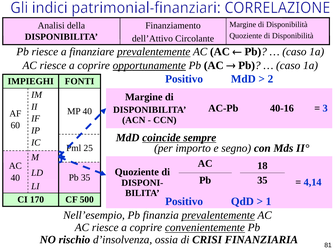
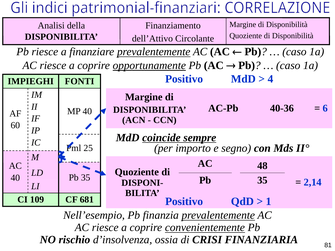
2: 2 -> 4 (270, 79)
40-16: 40-16 -> 40-36 (282, 108)
3: 3 -> 6 (325, 108)
18: 18 -> 48 (262, 166)
4,14: 4,14 -> 2,14 (313, 182)
170: 170 -> 109 (37, 200)
500: 500 -> 681 (87, 200)
